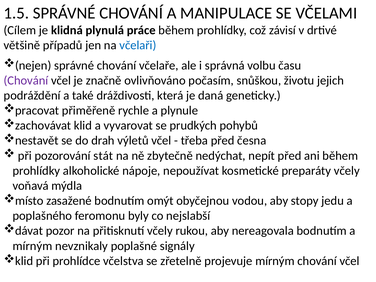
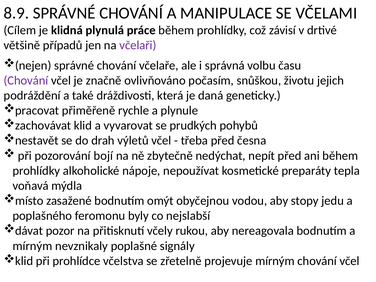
1.5: 1.5 -> 8.9 (16, 13)
včelaři colour: blue -> purple (138, 45)
stát: stát -> bojí (103, 156)
preparáty včely: včely -> tepla (347, 171)
